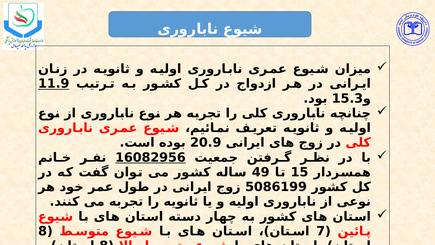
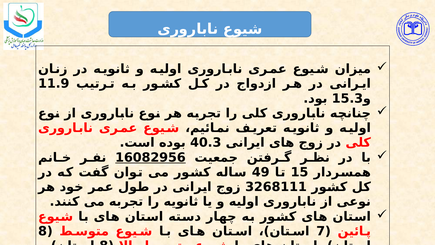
11.9 underline: present -> none (54, 84)
20.9: 20.9 -> 40.3 (206, 143)
5086199: 5086199 -> 3268111 (276, 187)
